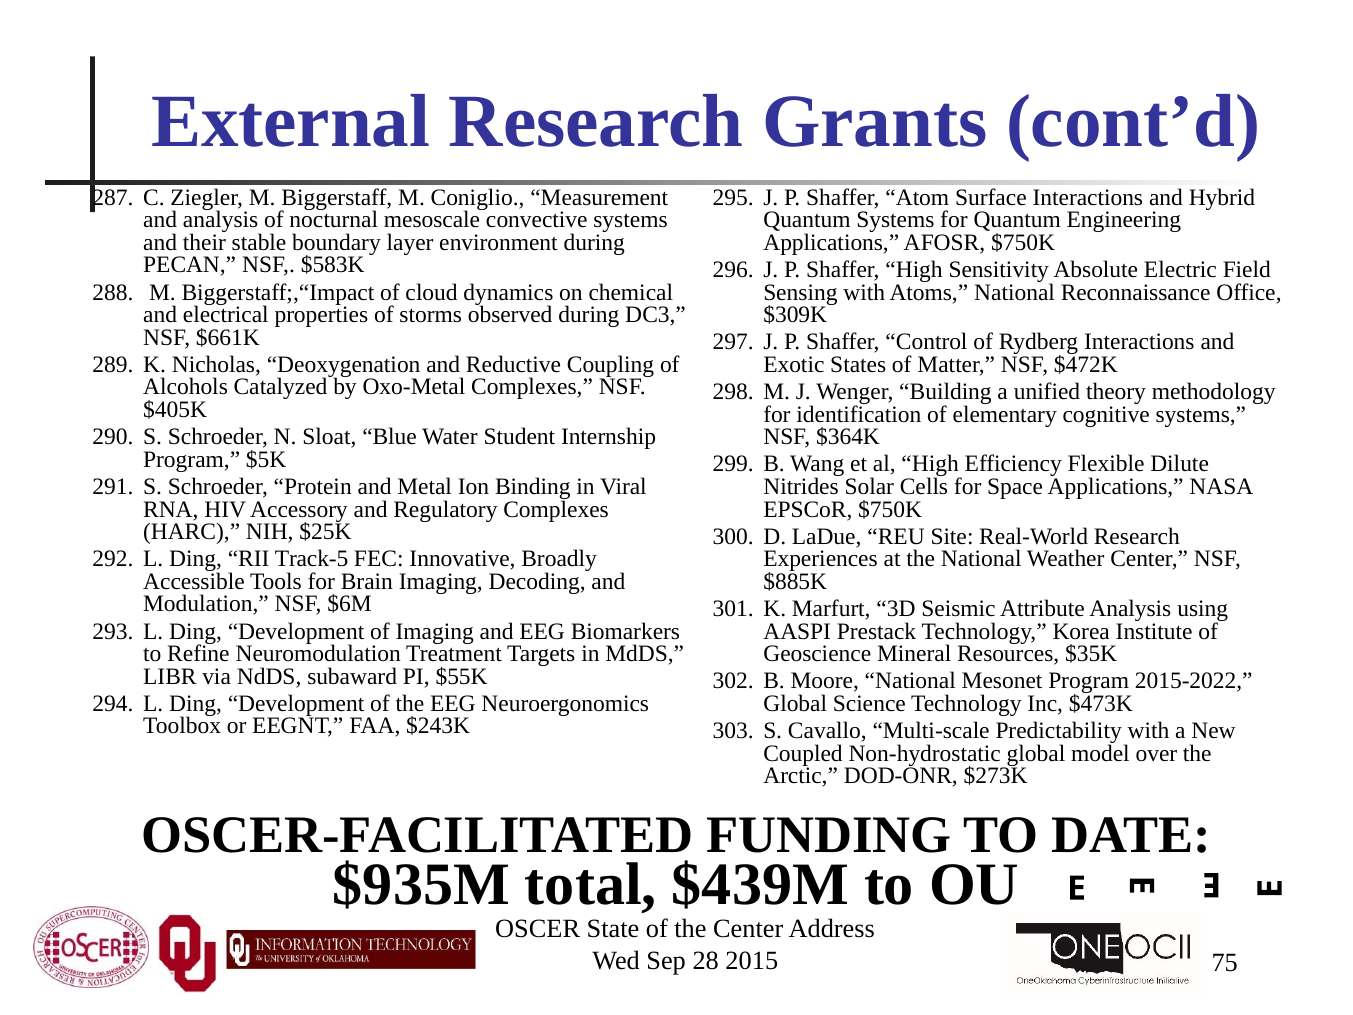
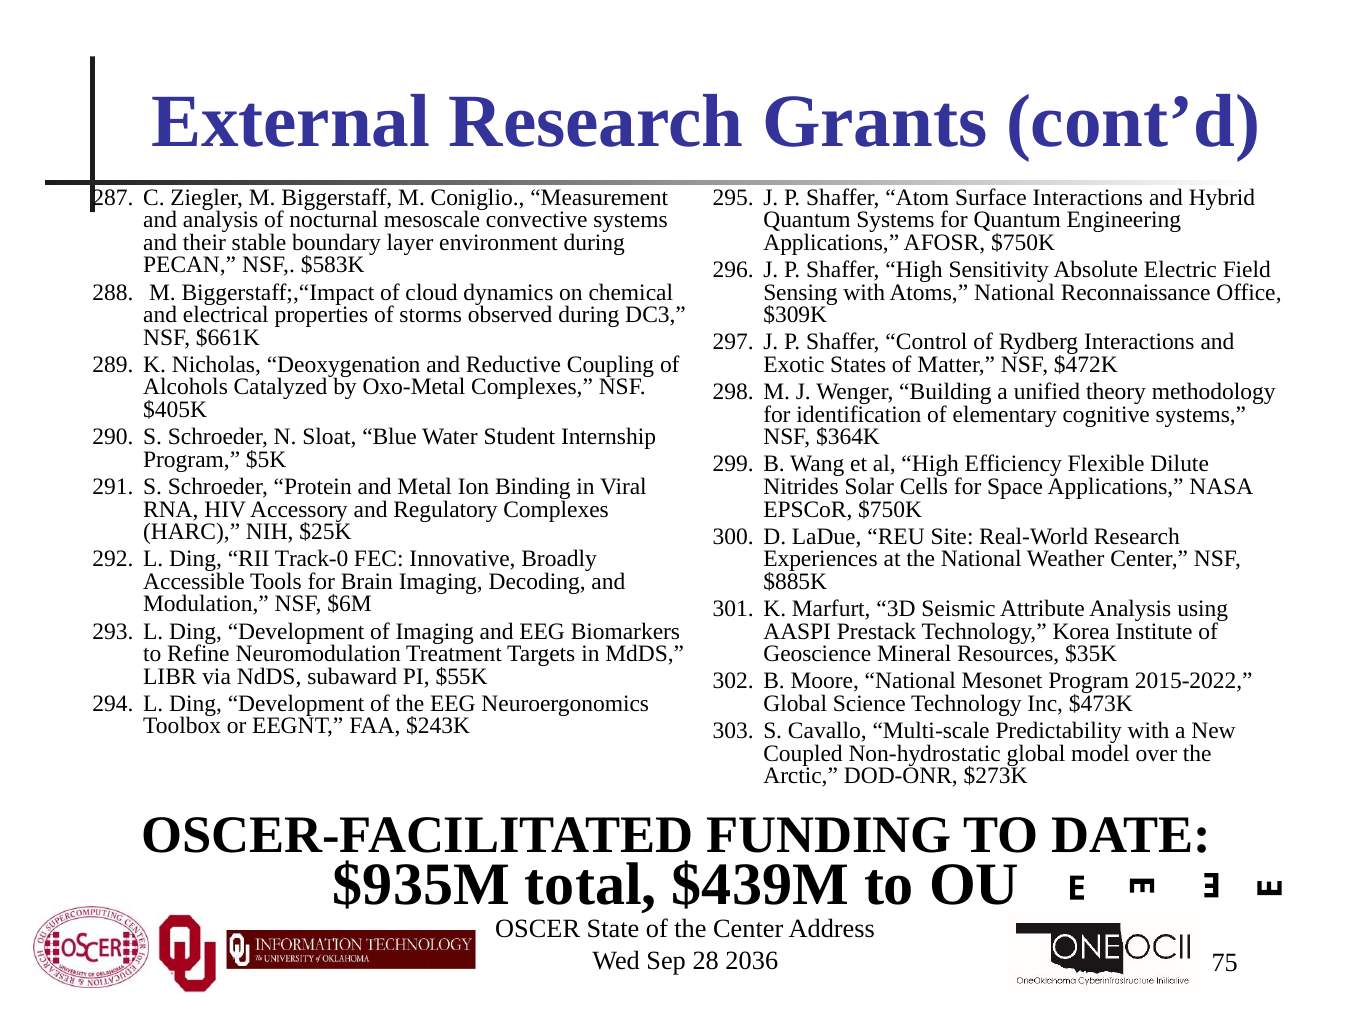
Track-5: Track-5 -> Track-0 (312, 559)
2015: 2015 -> 2036 (752, 960)
